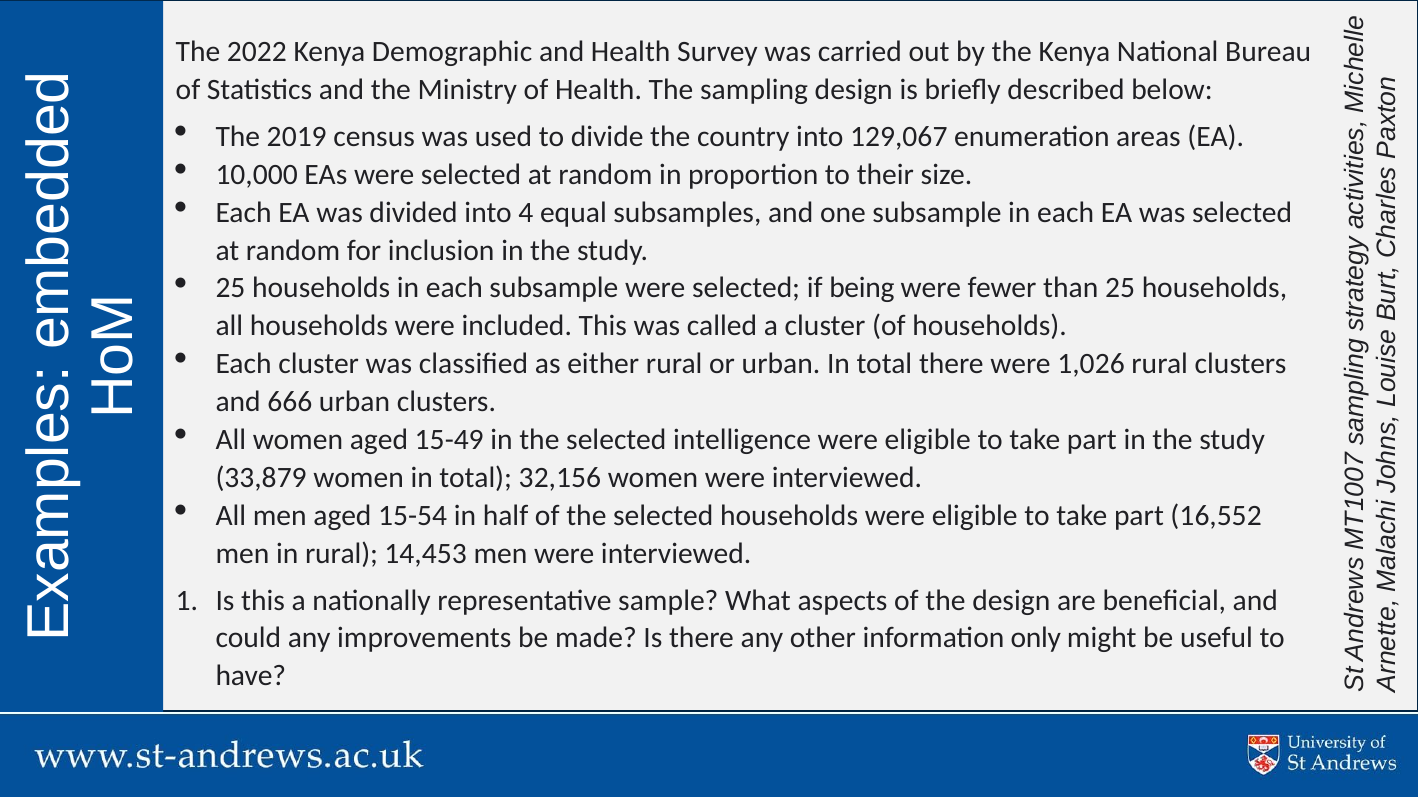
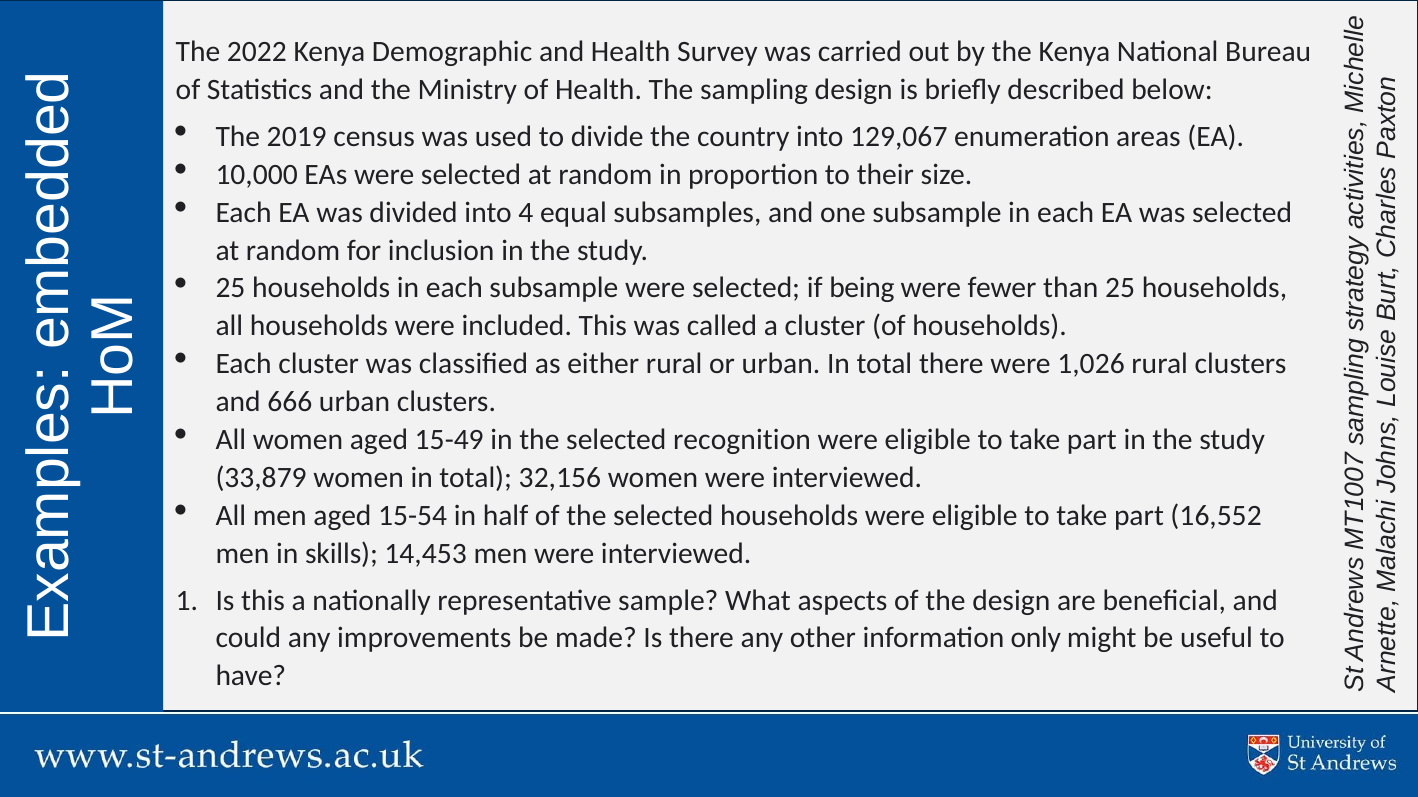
intelligence: intelligence -> recognition (742, 440)
in rural: rural -> skills (341, 554)
